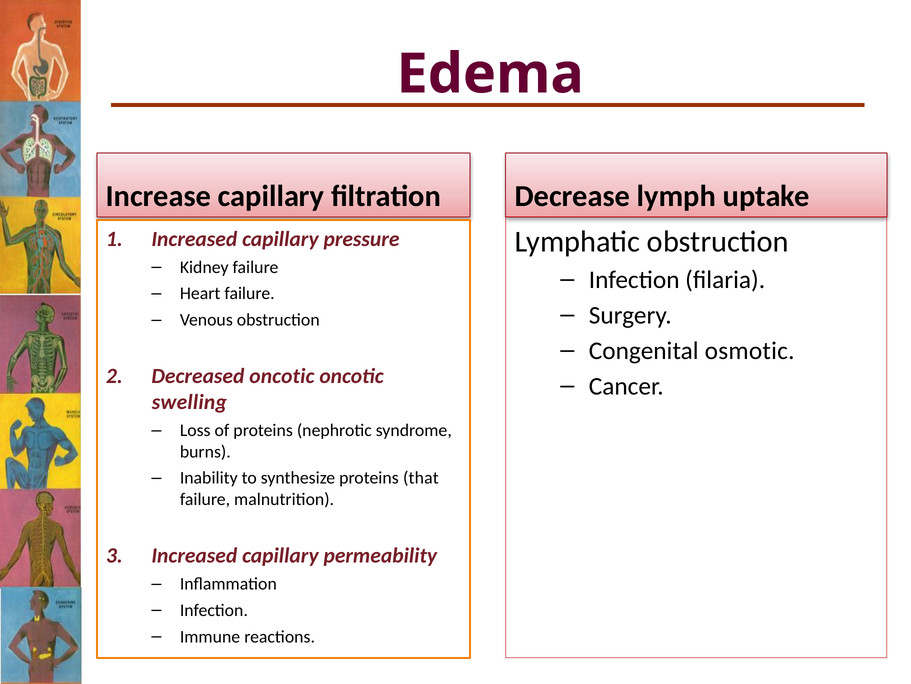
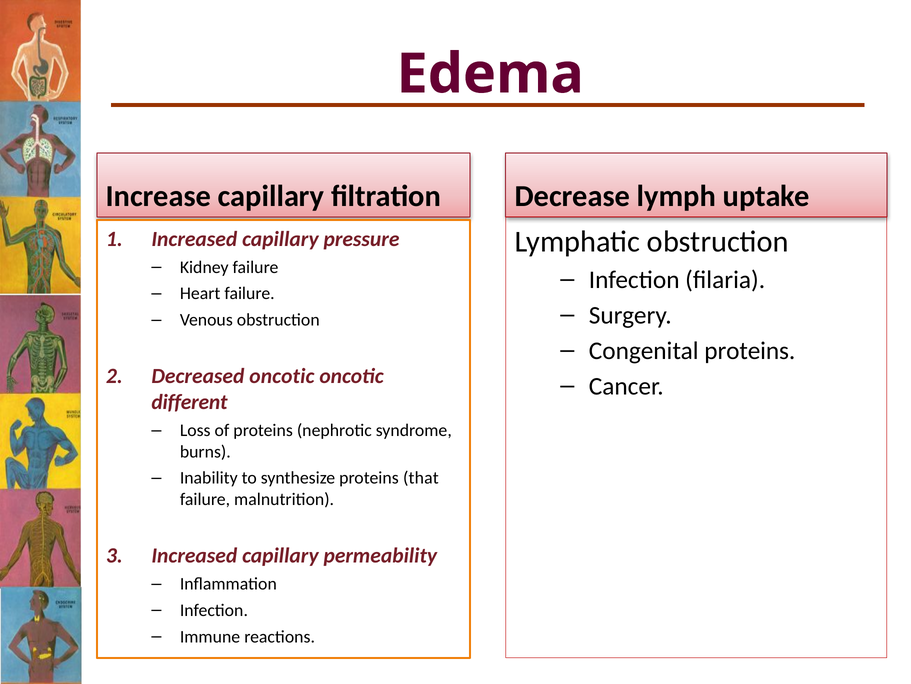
Congenital osmotic: osmotic -> proteins (750, 351)
swelling: swelling -> different (190, 402)
